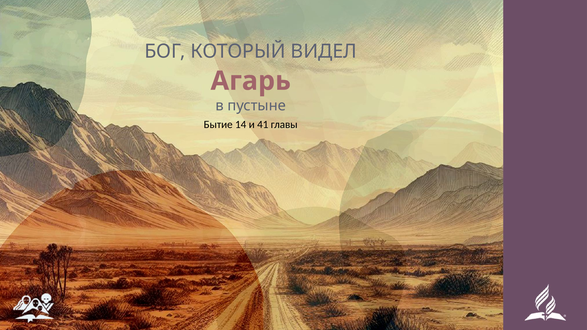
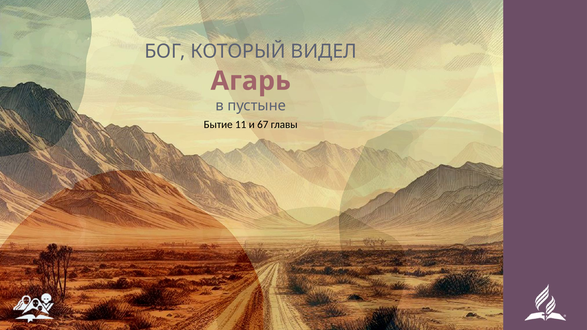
14: 14 -> 11 (241, 125)
41: 41 -> 67 (263, 125)
